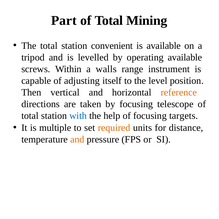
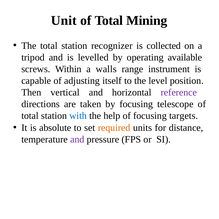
Part: Part -> Unit (64, 20)
convenient: convenient -> recognizer (112, 46)
is available: available -> collected (164, 46)
reference colour: orange -> purple (179, 92)
multiple: multiple -> absolute (55, 128)
and colour: orange -> purple (77, 139)
